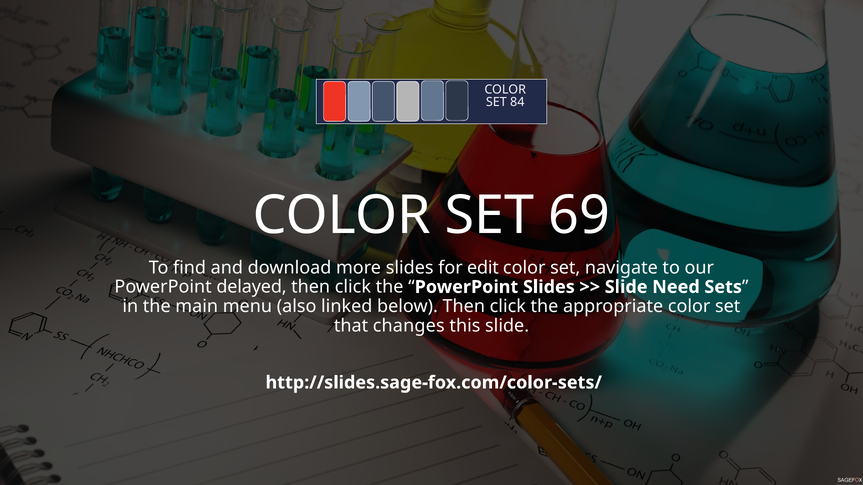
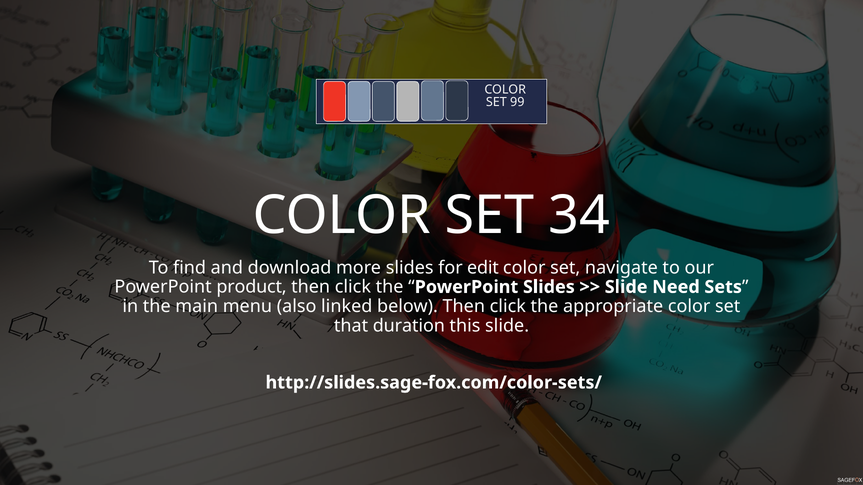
84: 84 -> 99 (517, 102)
69: 69 -> 34 (579, 216)
delayed: delayed -> product (252, 287)
changes: changes -> duration (409, 326)
